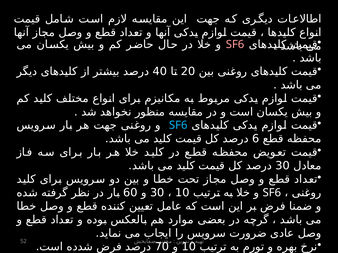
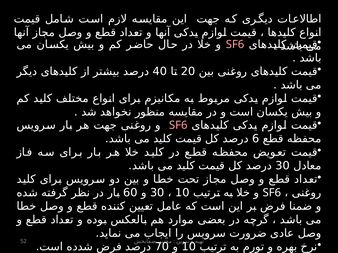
SF6 colour: light blue -> pink (178, 126)
